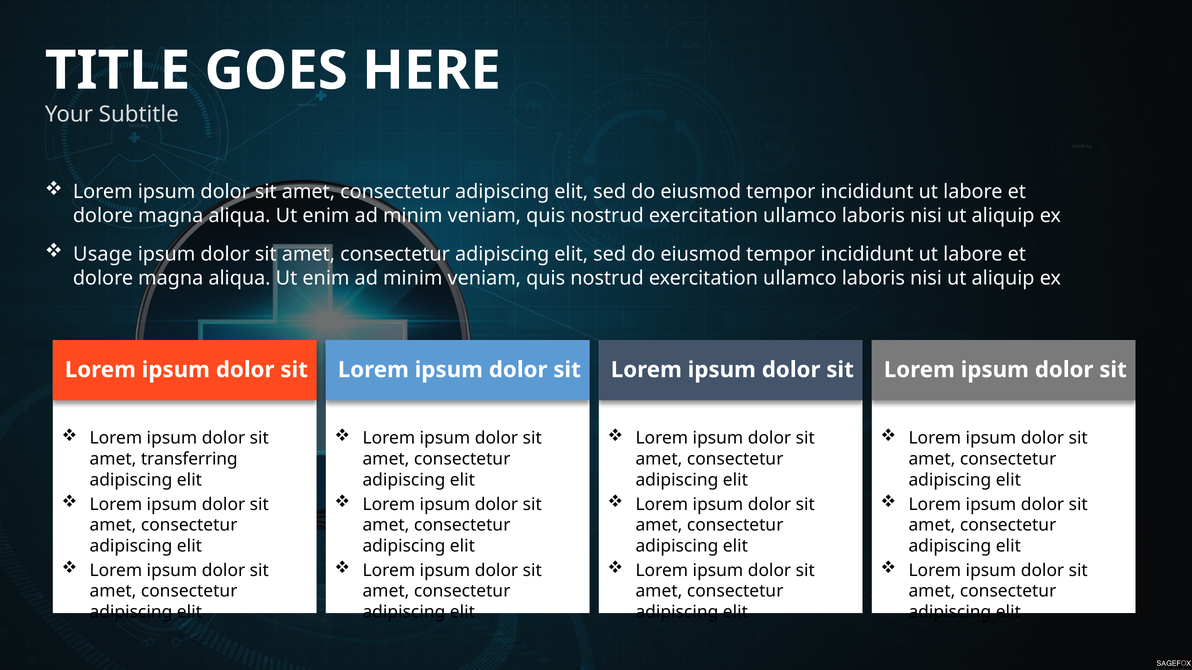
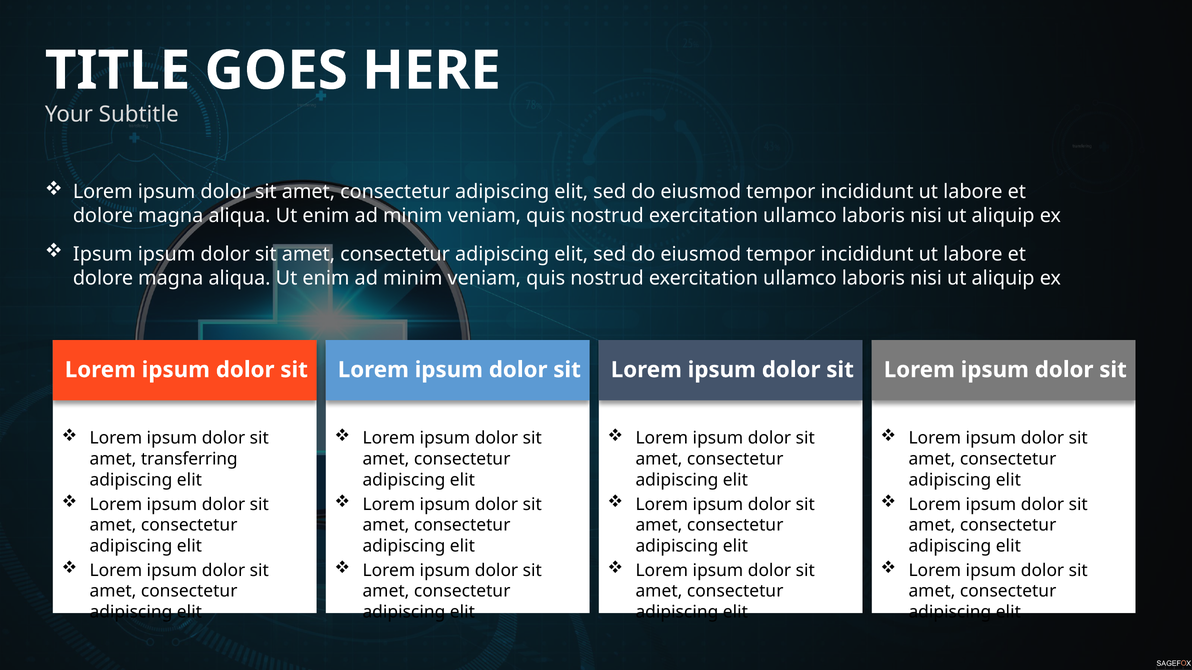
Usage: Usage -> Ipsum (103, 254)
